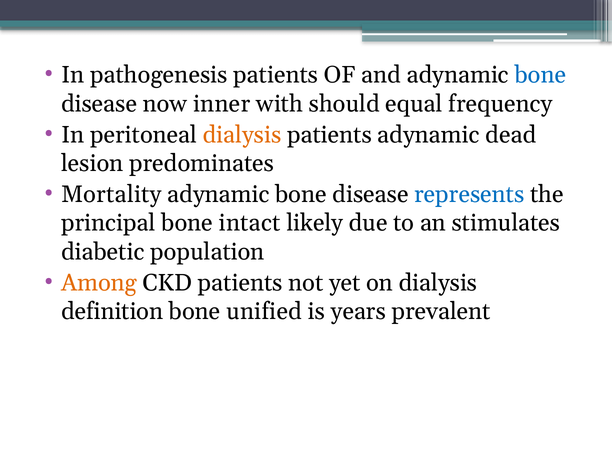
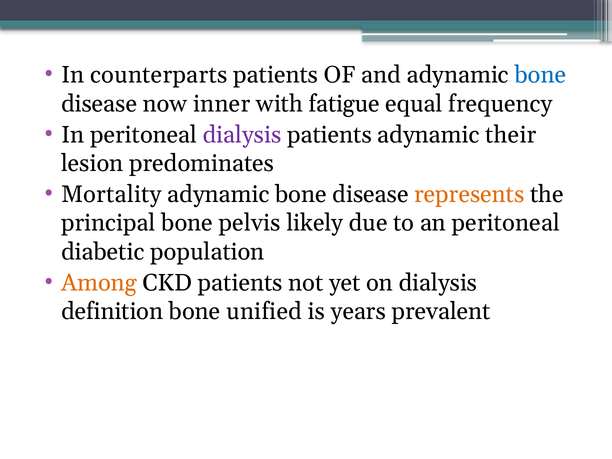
pathogenesis: pathogenesis -> counterparts (159, 75)
should: should -> fatigue (344, 104)
dialysis colour: orange -> purple (242, 135)
dead: dead -> their (511, 135)
represents colour: blue -> orange (469, 195)
intact: intact -> pelvis (250, 223)
an stimulates: stimulates -> peritoneal (506, 223)
